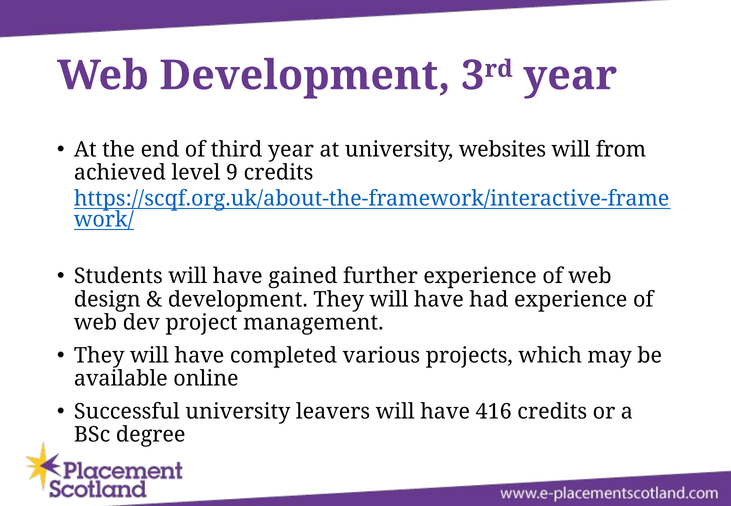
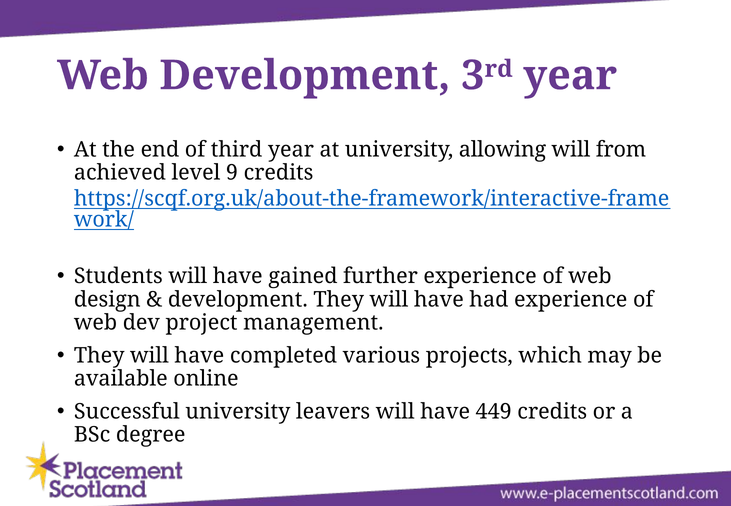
websites: websites -> allowing (503, 150)
416: 416 -> 449 (494, 411)
